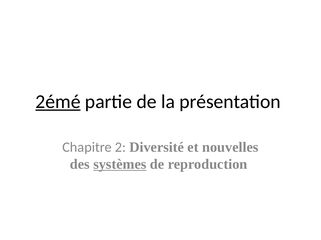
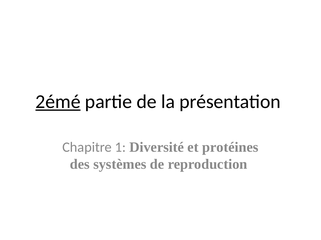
2: 2 -> 1 (120, 148)
nouvelles: nouvelles -> protéines (230, 148)
systèmes underline: present -> none (120, 165)
